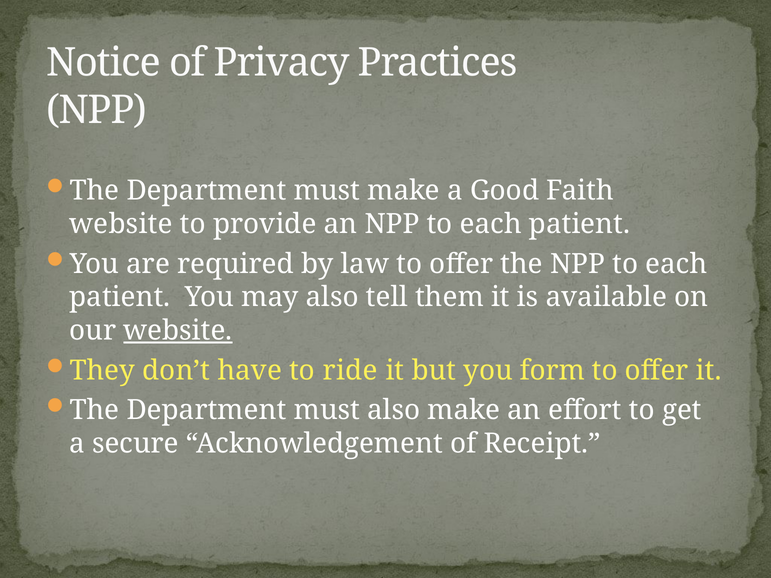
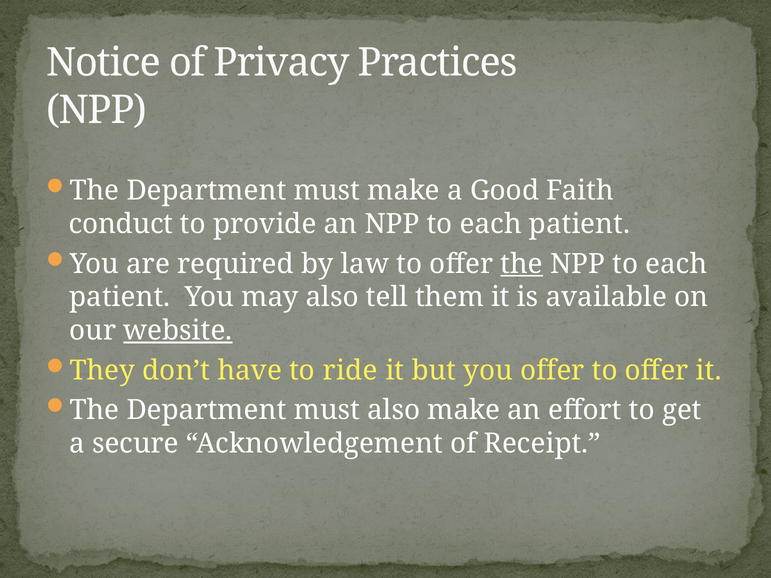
website: website -> conduct (121, 224)
the underline: none -> present (522, 264)
you form: form -> offer (552, 371)
